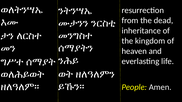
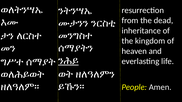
ንሕይ underline: none -> present (68, 61)
